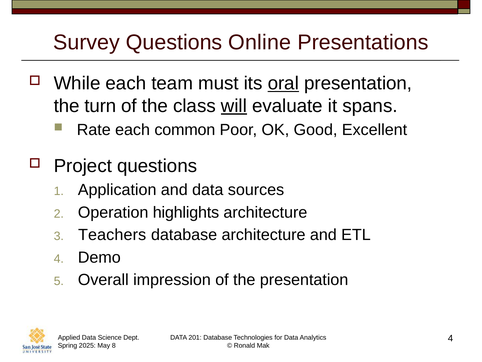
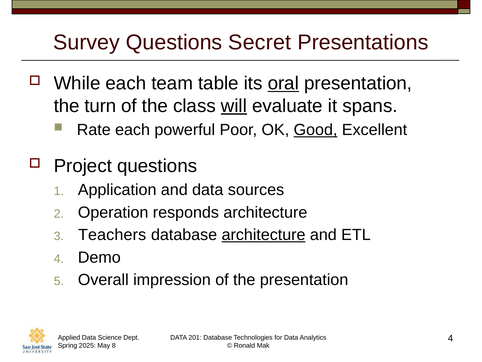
Online: Online -> Secret (260, 42)
must: must -> table (218, 83)
common: common -> powerful (185, 130)
Good underline: none -> present (316, 130)
highlights: highlights -> responds (186, 212)
architecture underline: none -> present (264, 235)
